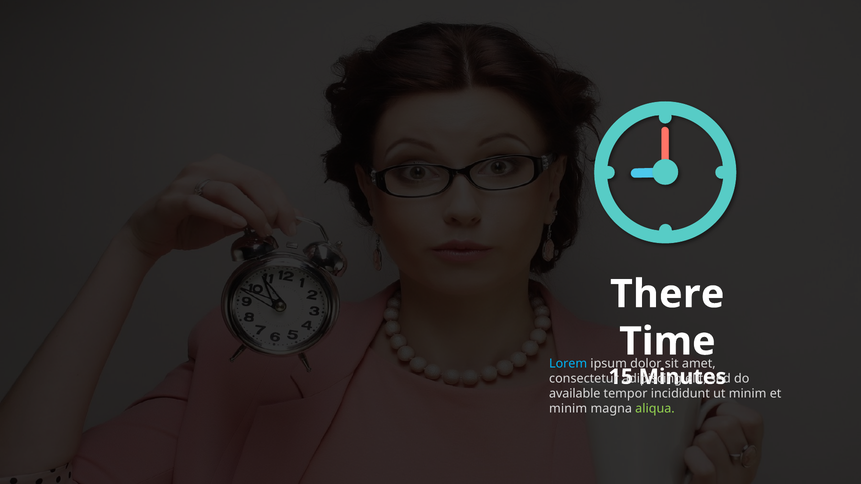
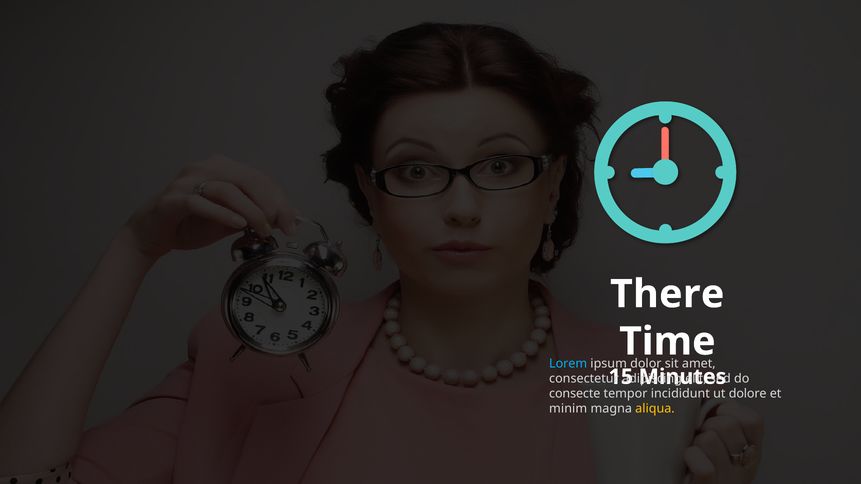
available: available -> consecte (575, 394)
minim: minim -> dolore (748, 394)
aliqua colour: light green -> yellow (655, 409)
